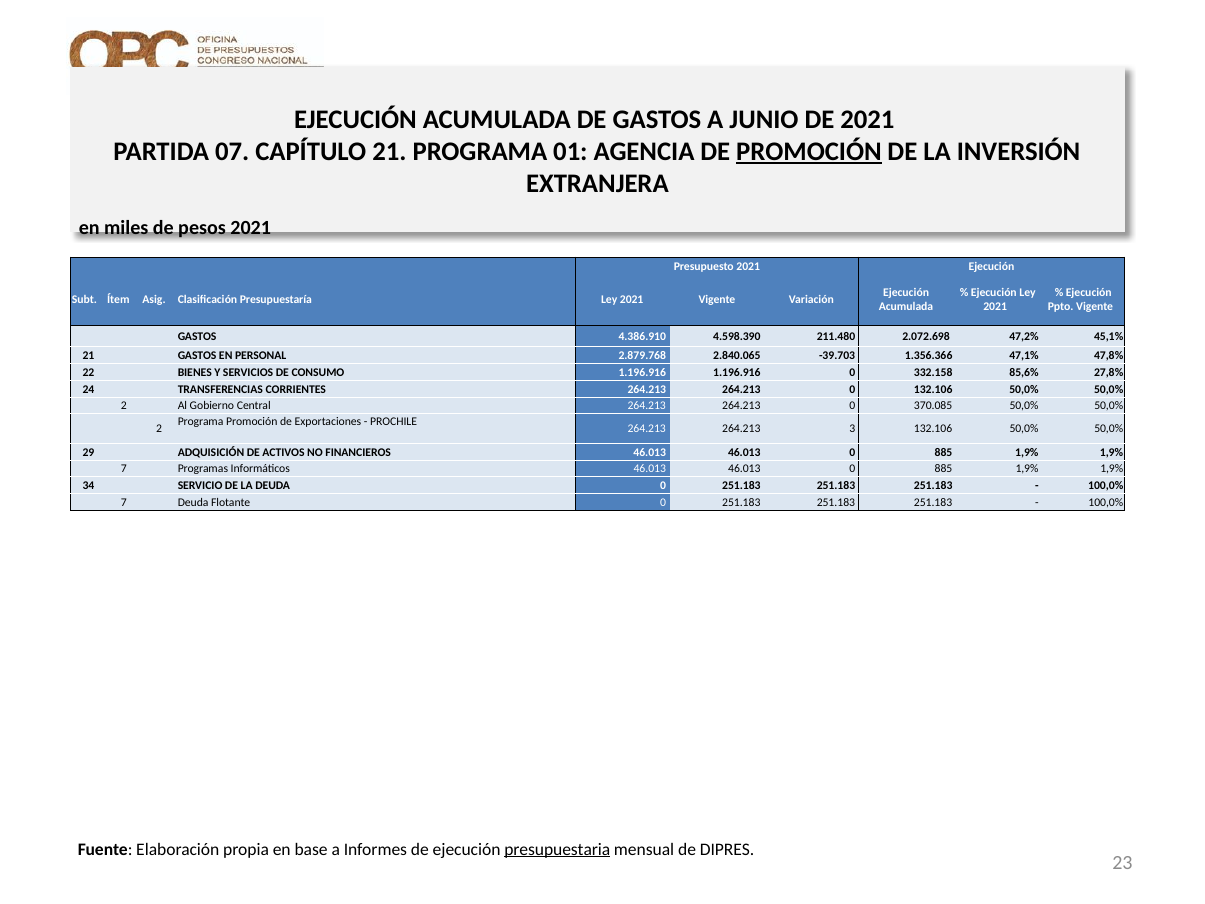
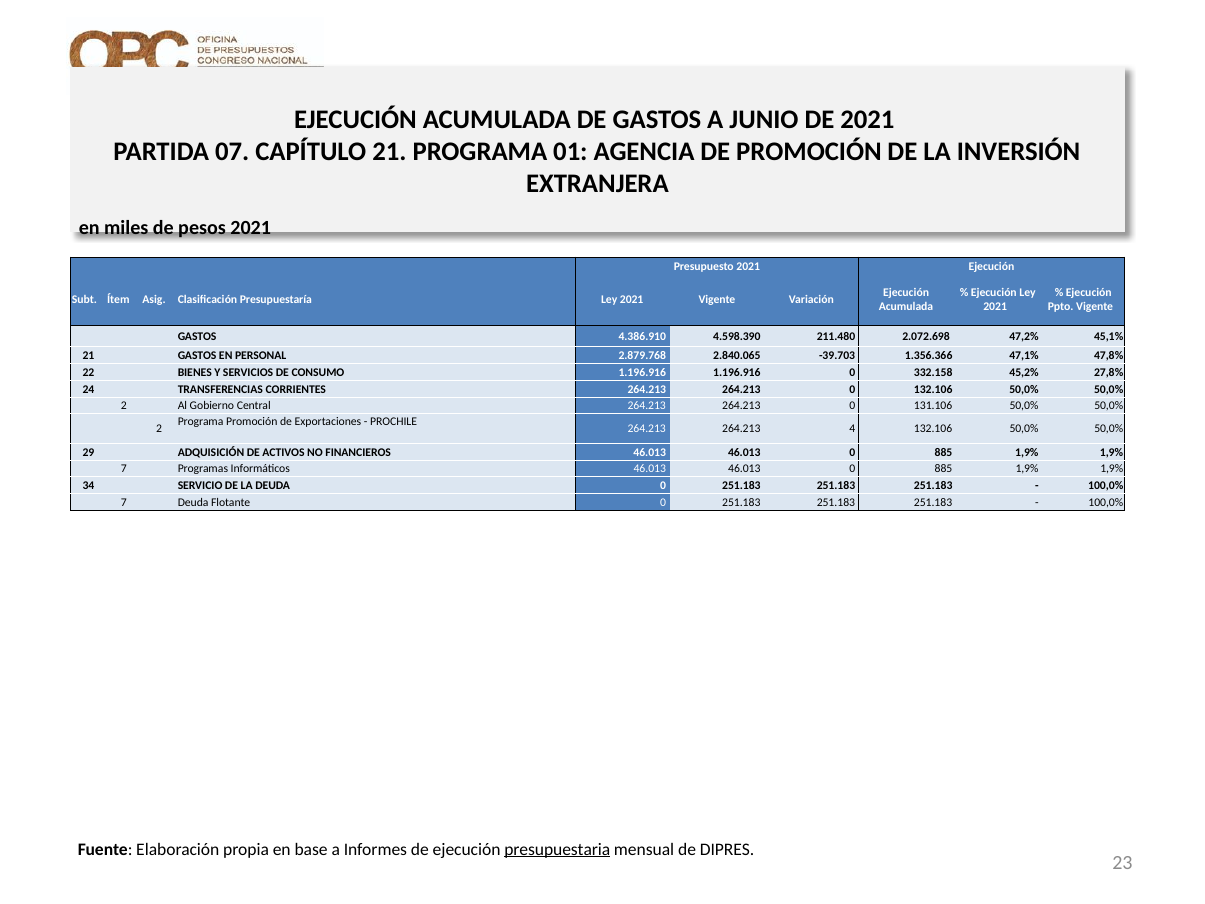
PROMOCIÓN underline: present -> none (809, 152)
85,6%: 85,6% -> 45,2% (1024, 372)
370.085: 370.085 -> 131.106 (933, 406)
3: 3 -> 4 (852, 429)
